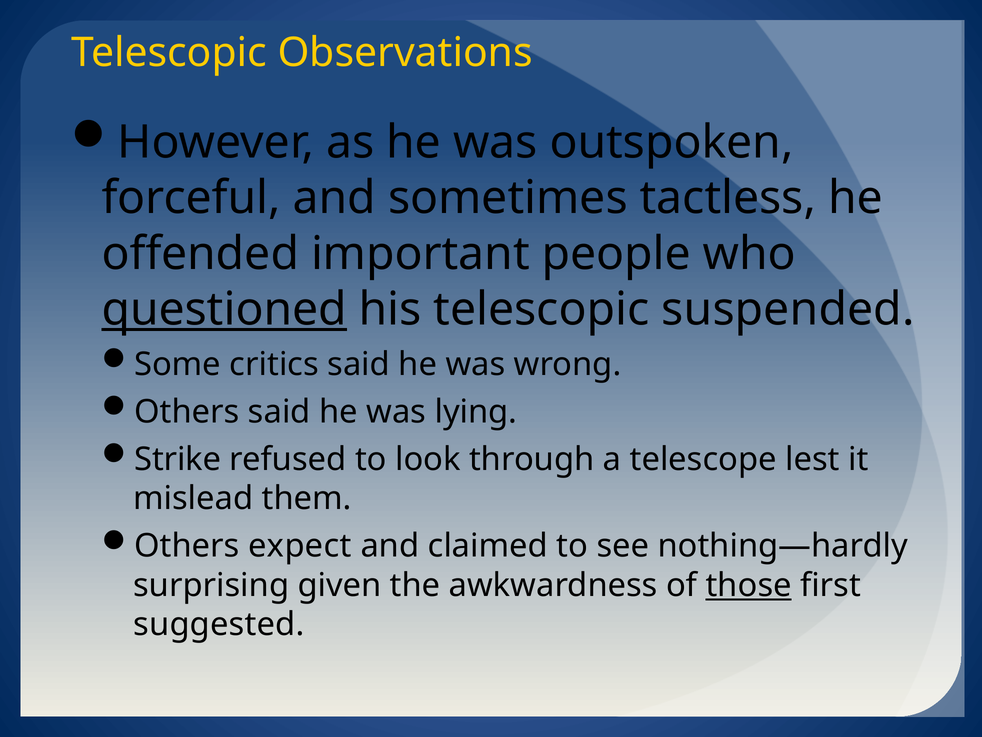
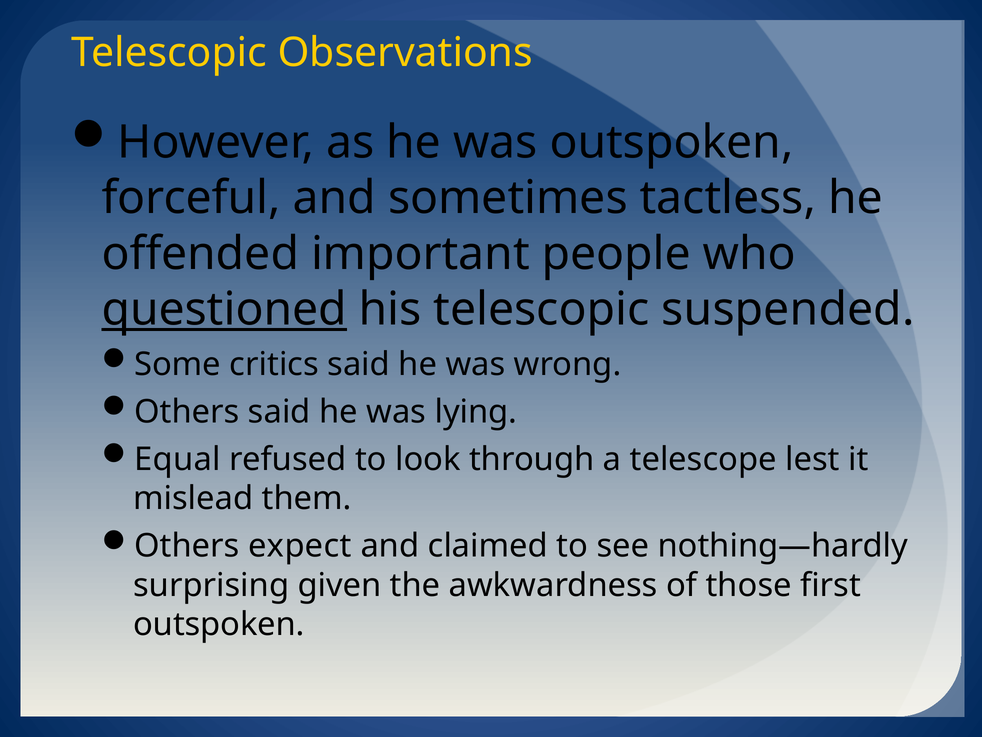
Strike: Strike -> Equal (177, 459)
those underline: present -> none (749, 585)
suggested: suggested -> outspoken (219, 624)
